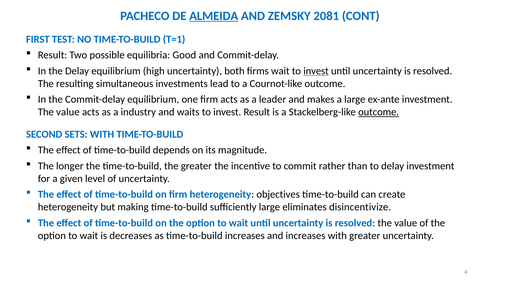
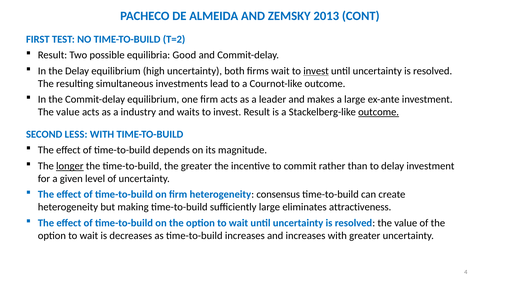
ALMEIDA underline: present -> none (214, 16)
2081: 2081 -> 2013 (326, 16)
T=1: T=1 -> T=2 (174, 39)
SETS: SETS -> LESS (76, 134)
longer underline: none -> present (70, 166)
objectives: objectives -> consensus (278, 194)
disincentivize: disincentivize -> attractiveness (360, 207)
